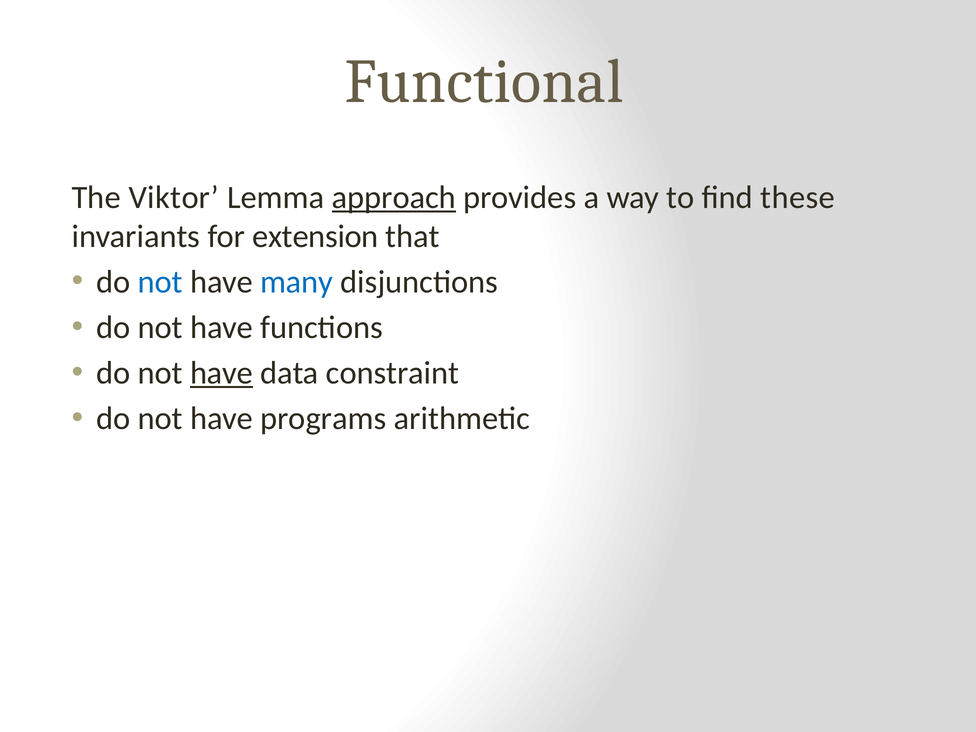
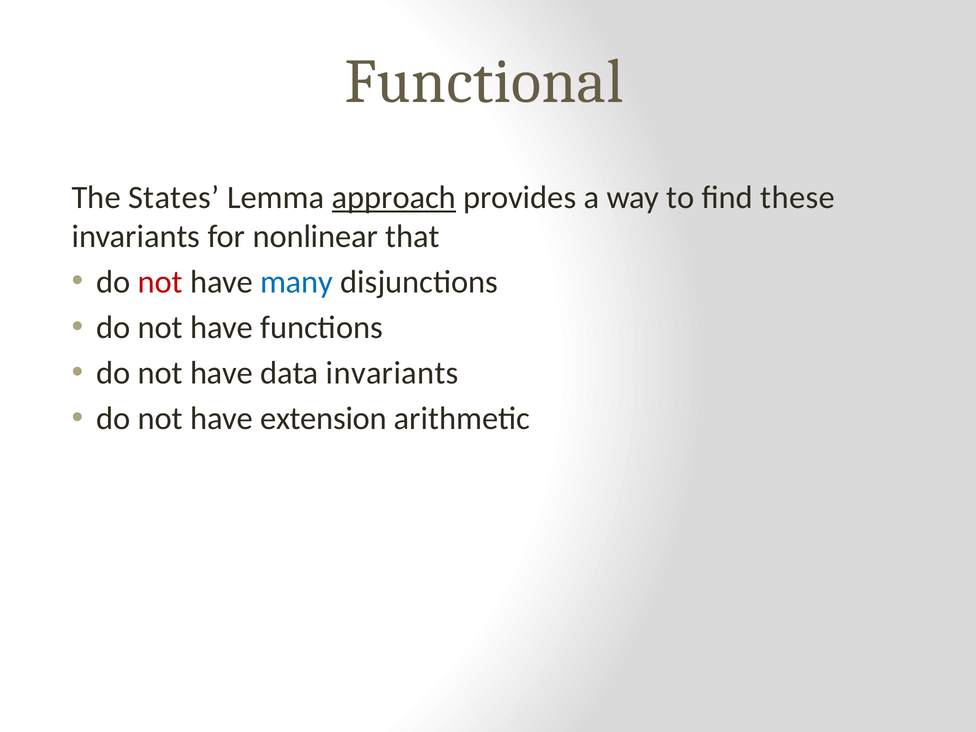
Viktor: Viktor -> States (174, 197)
extension: extension -> nonlinear (315, 237)
not colour: blue -> red (160, 282)
have underline: present -> none (222, 373)
data constraint: constraint -> invariants (392, 373)
programs: programs -> extension (323, 419)
